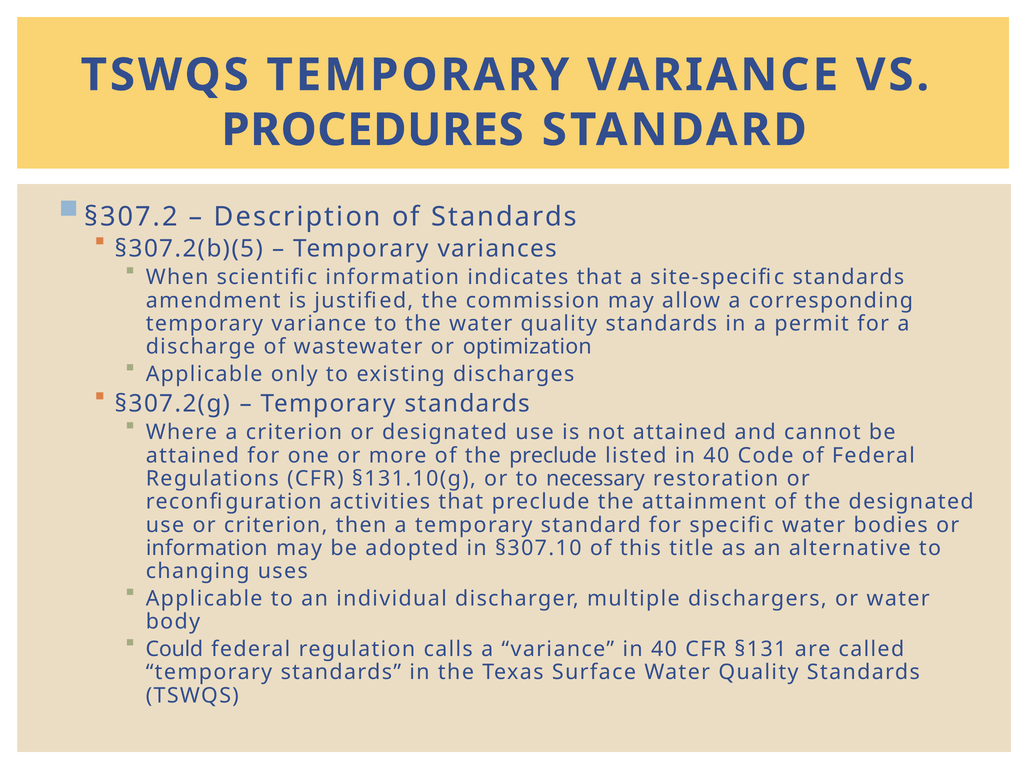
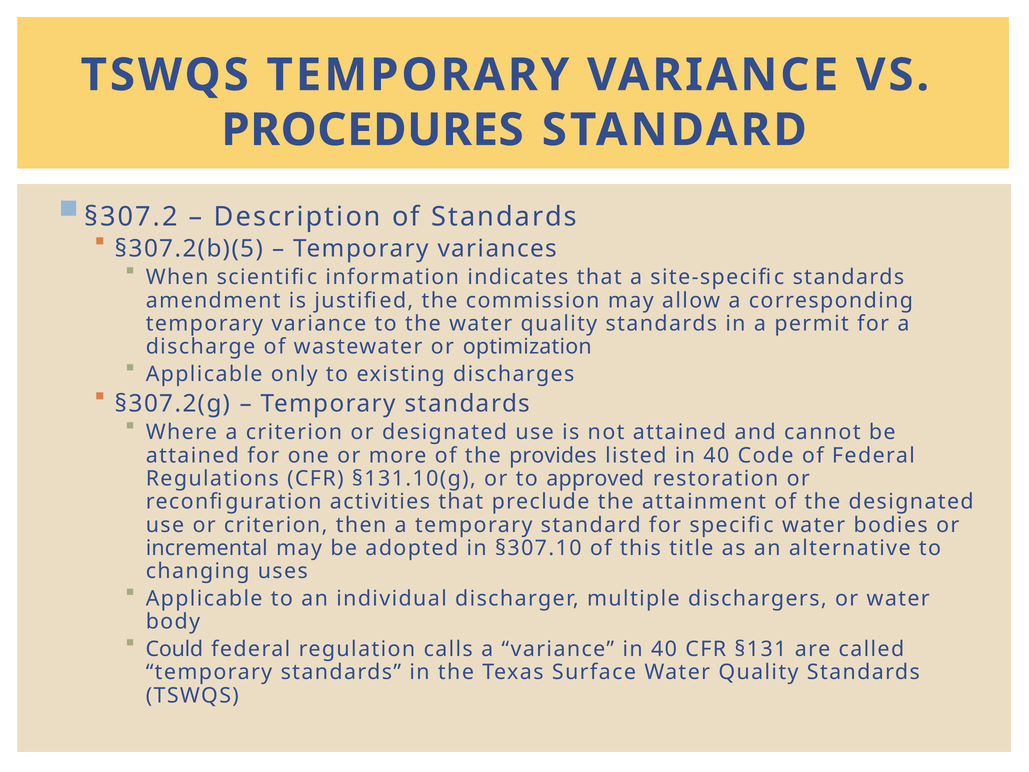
the preclude: preclude -> provides (553, 455)
necessary: necessary -> approved (595, 479)
information: information -> incremental (207, 548)
